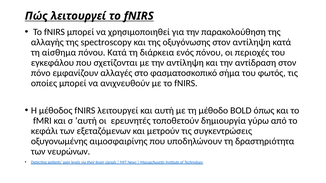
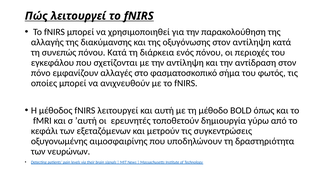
spectroscopy: spectroscopy -> διακύμανσης (106, 42)
αίσθημα: αίσθημα -> συνεπώς (59, 53)
